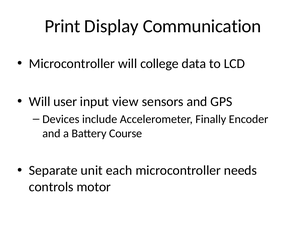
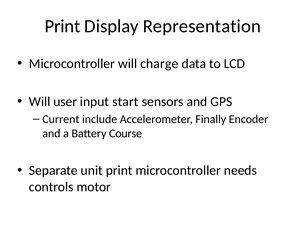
Communication: Communication -> Representation (202, 26)
college: college -> charge (159, 64)
view: view -> start (125, 102)
Devices: Devices -> Current (61, 119)
unit each: each -> print (119, 171)
